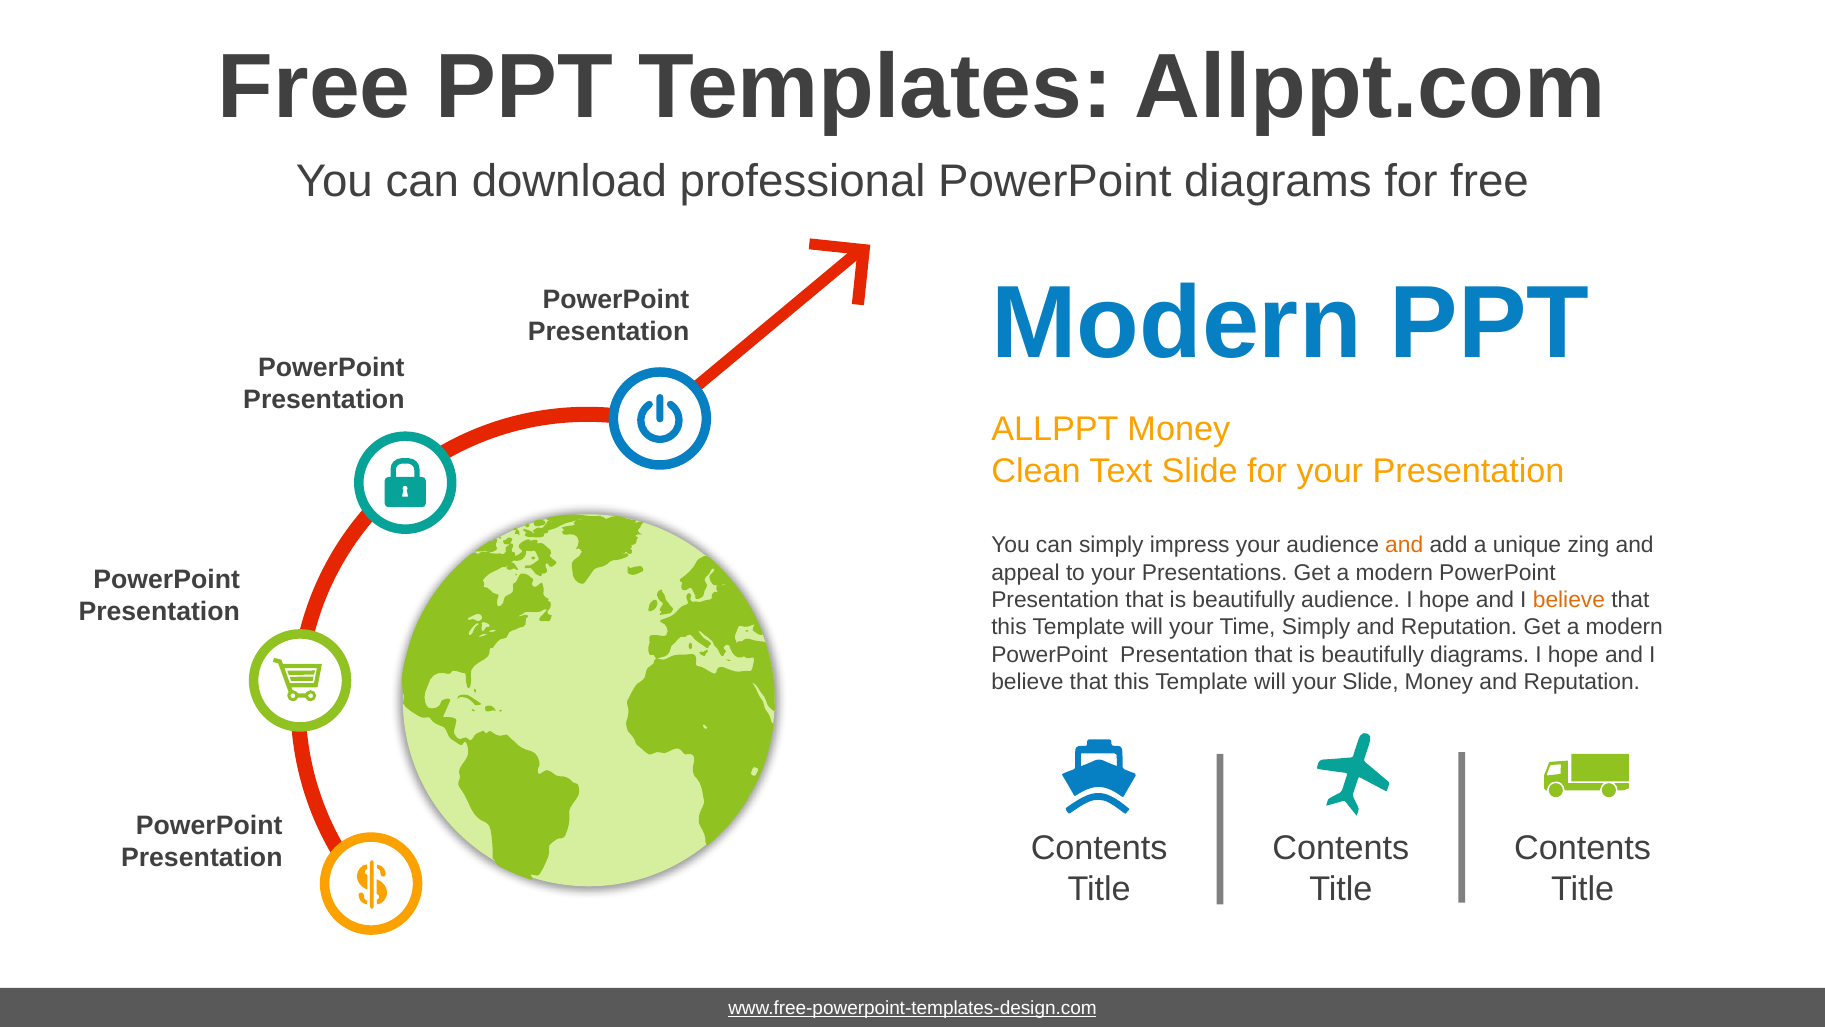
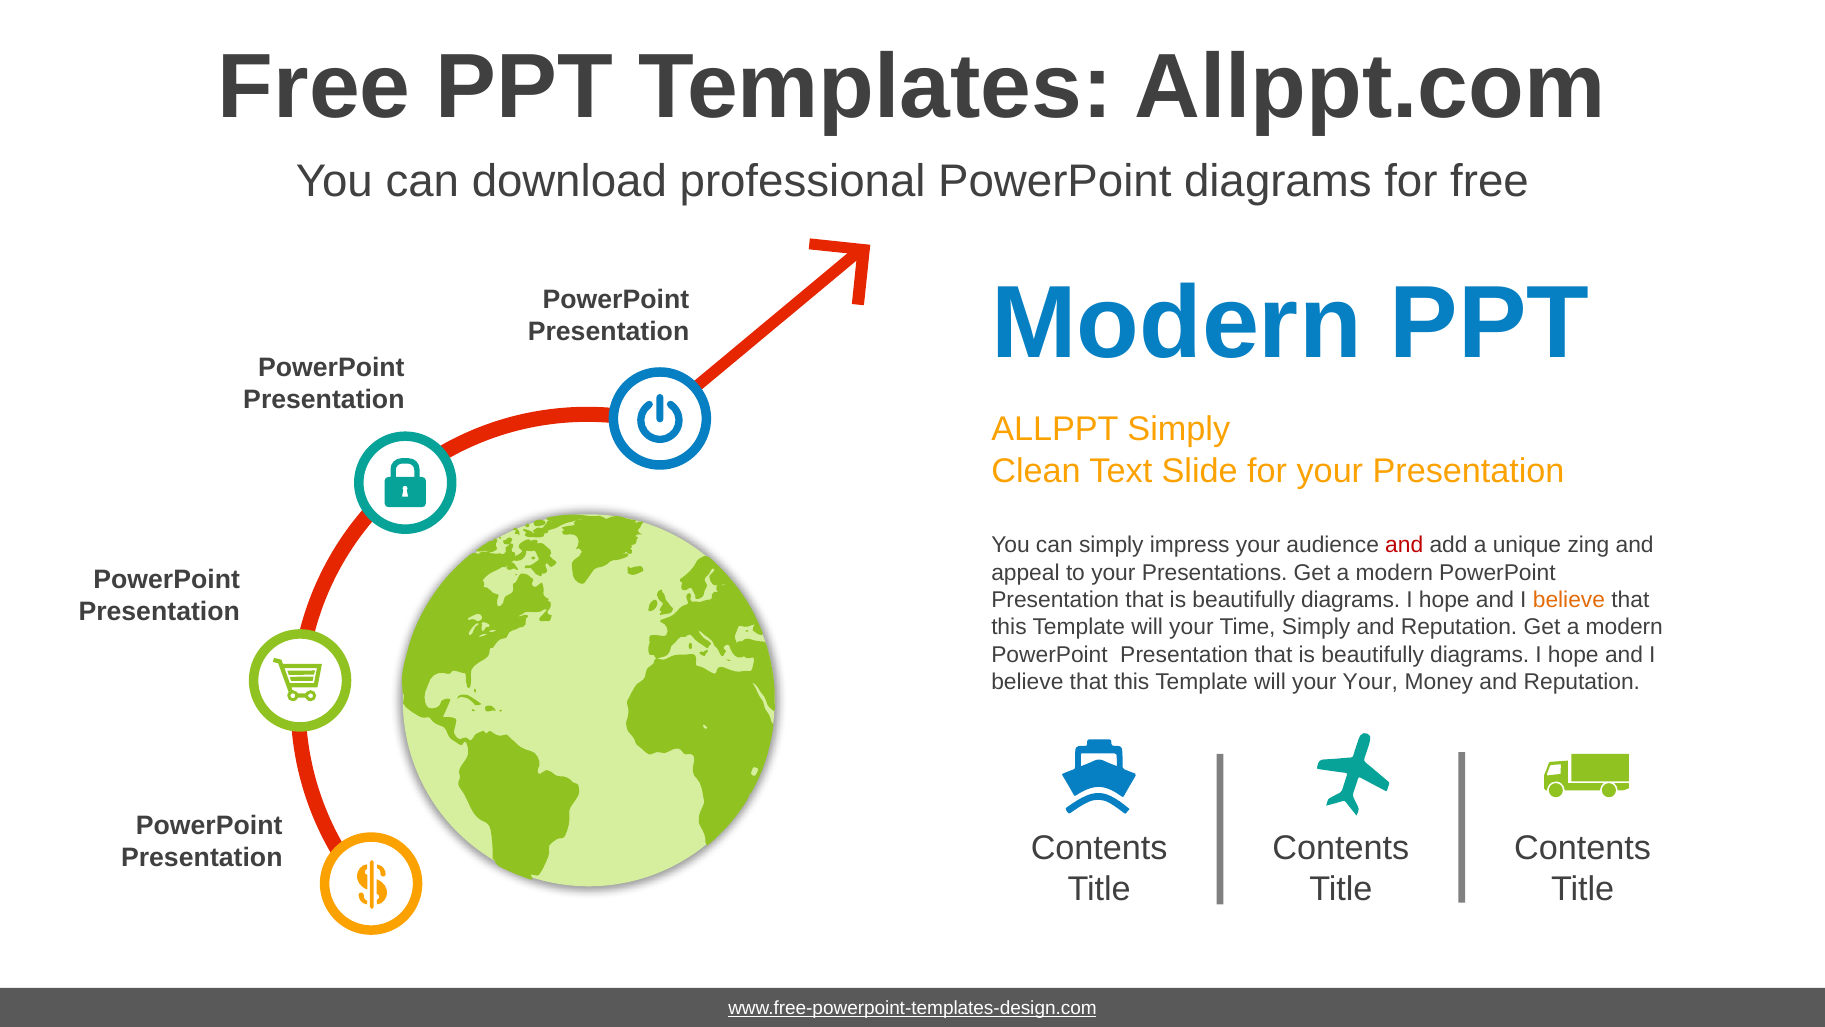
ALLPPT Money: Money -> Simply (1179, 429)
and colour: orange -> red (1404, 545)
audience: audience -> diagrams (1351, 600)
your Slide: Slide -> Your (1370, 682)
